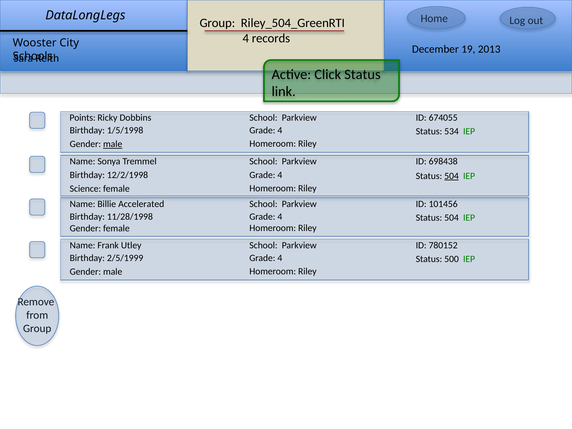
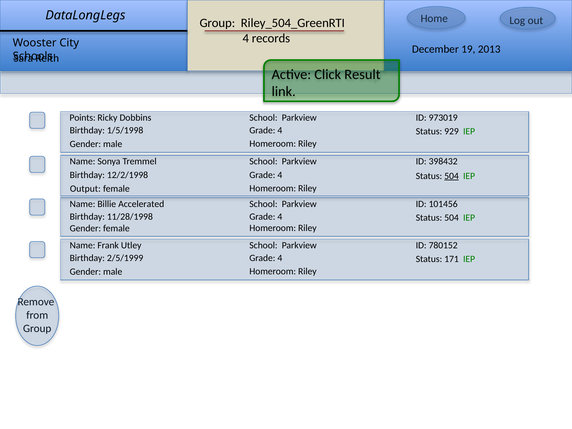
Click Status: Status -> Result (362, 74)
674055: 674055 -> 973019 (443, 118)
534: 534 -> 929 (452, 131)
male underline: present -> none (113, 144)
698438: 698438 -> 398432 (443, 161)
Science: Science -> Output (85, 189)
500: 500 -> 171 (452, 259)
